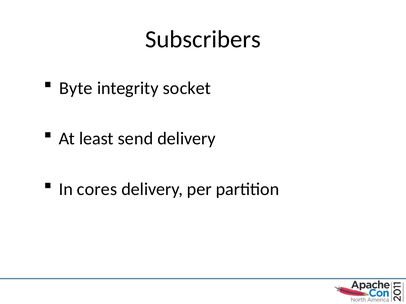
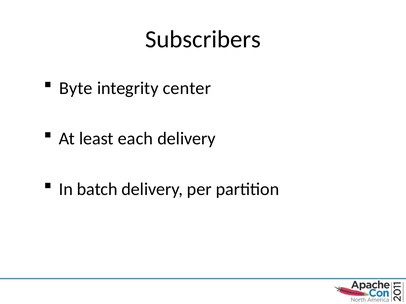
socket: socket -> center (187, 88)
send: send -> each (135, 139)
cores: cores -> batch (97, 189)
